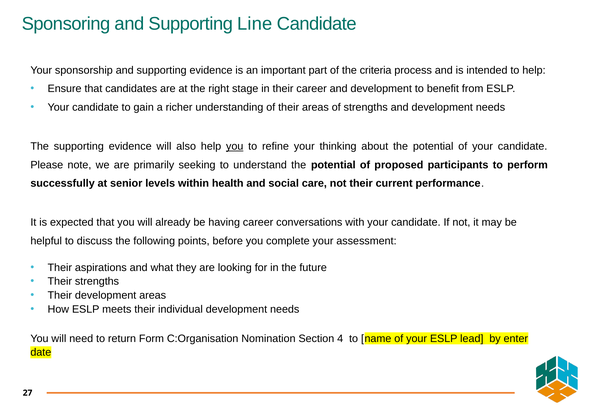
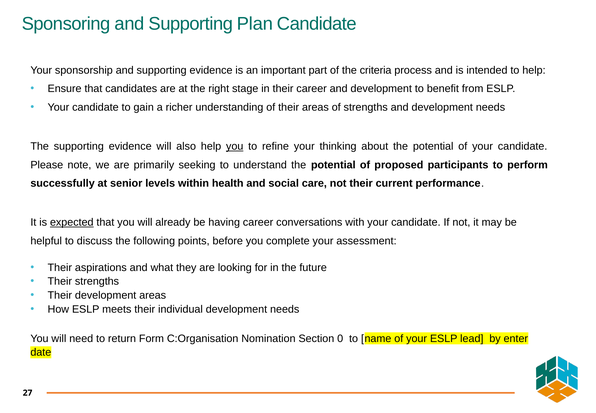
Line: Line -> Plan (255, 24)
expected underline: none -> present (72, 222)
4: 4 -> 0 (340, 338)
